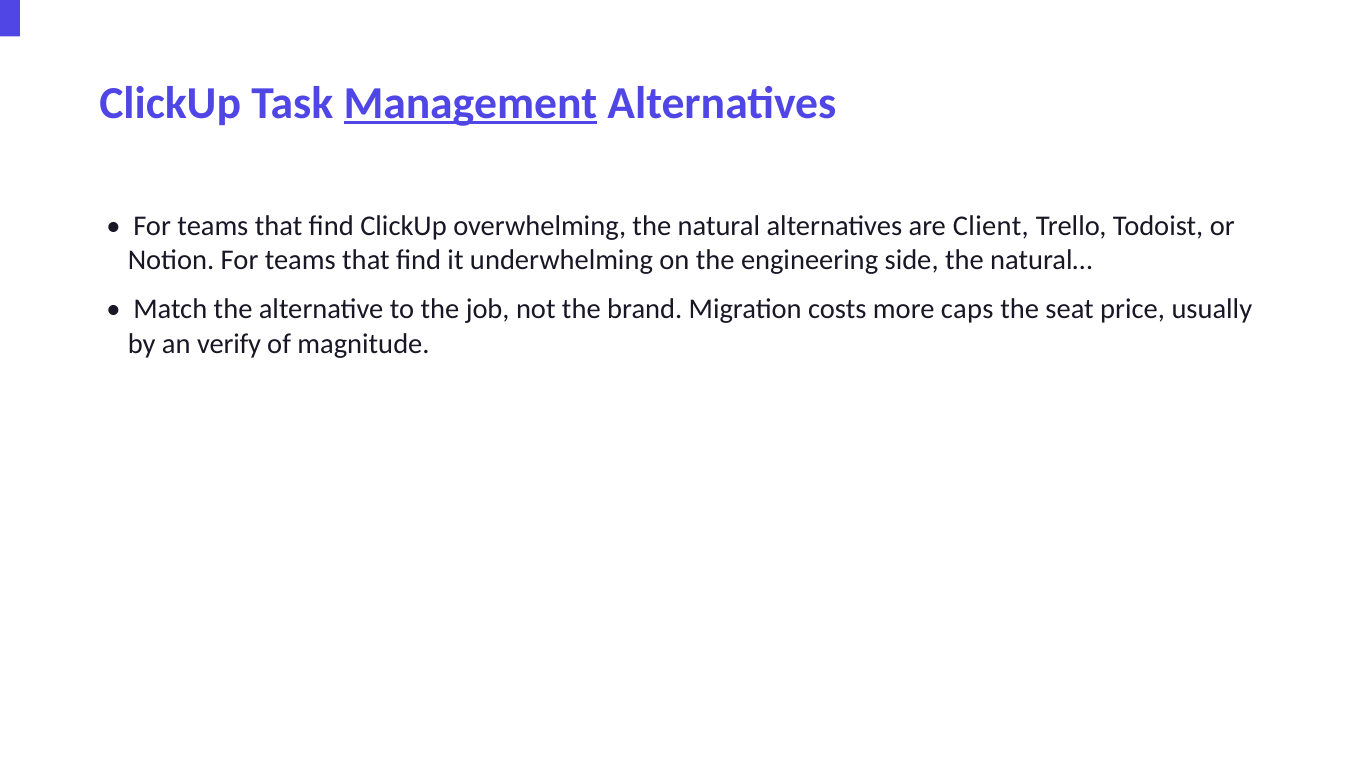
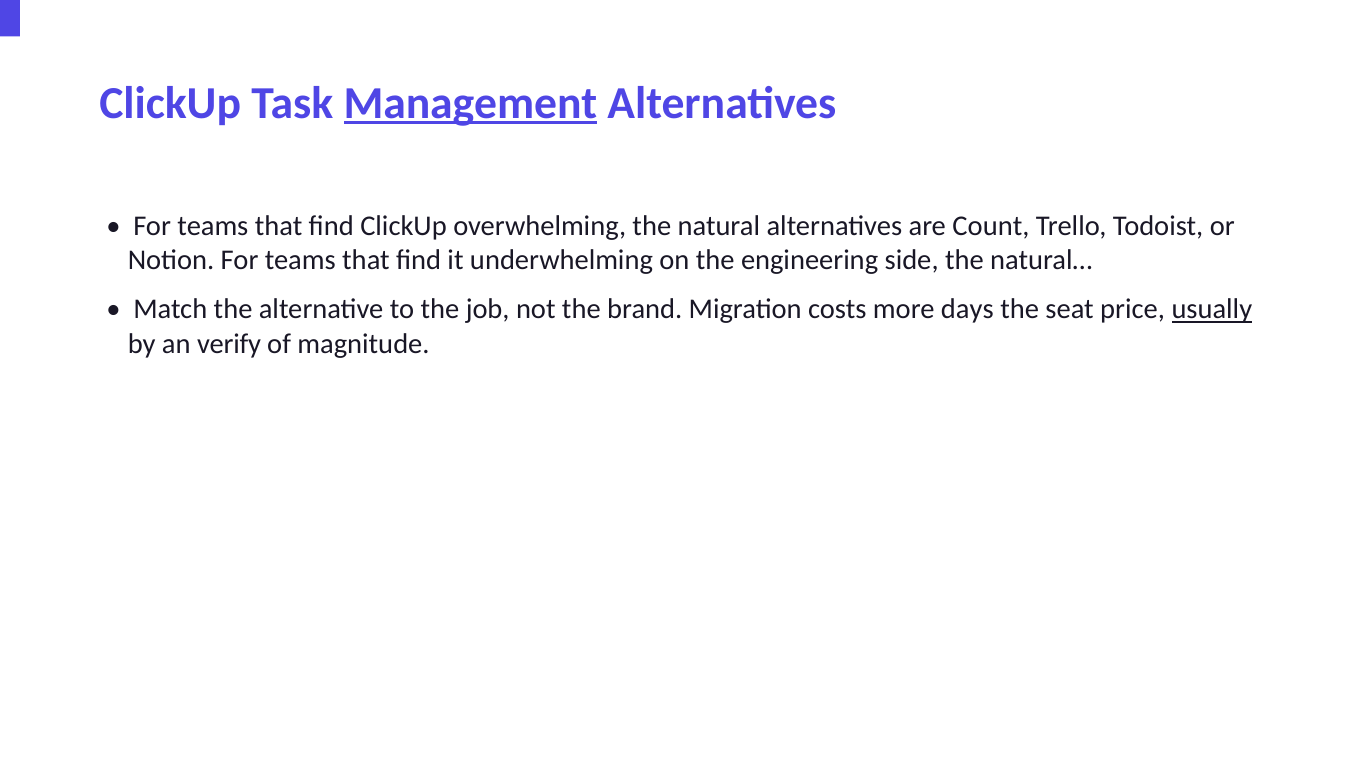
Client: Client -> Count (991, 226)
caps: caps -> days (967, 309)
usually underline: none -> present (1212, 309)
